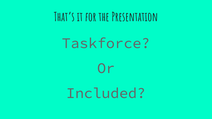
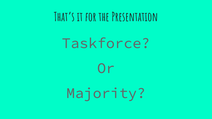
Included: Included -> Majority (106, 93)
